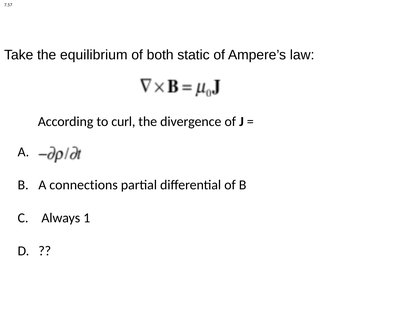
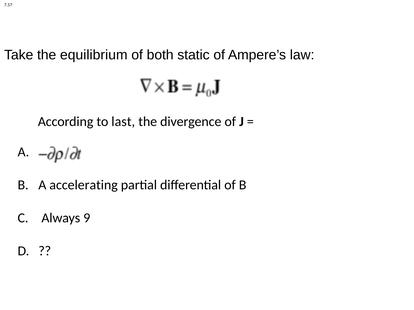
curl: curl -> last (123, 122)
connections: connections -> accelerating (84, 185)
1: 1 -> 9 (87, 218)
